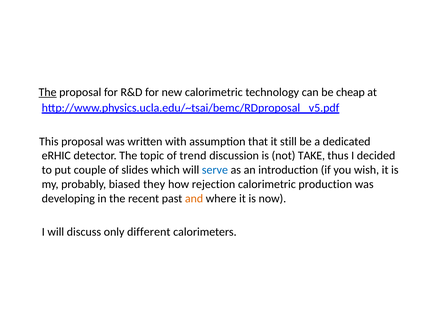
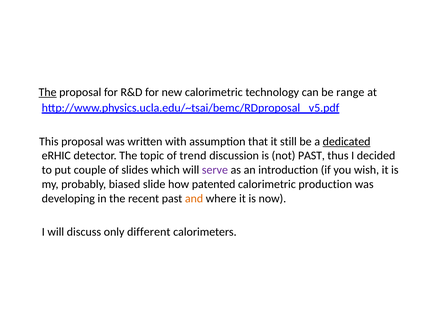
cheap: cheap -> range (350, 92)
dedicated underline: none -> present (347, 141)
not TAKE: TAKE -> PAST (311, 156)
serve colour: blue -> purple (215, 170)
they: they -> slide (154, 184)
rejection: rejection -> patented (214, 184)
